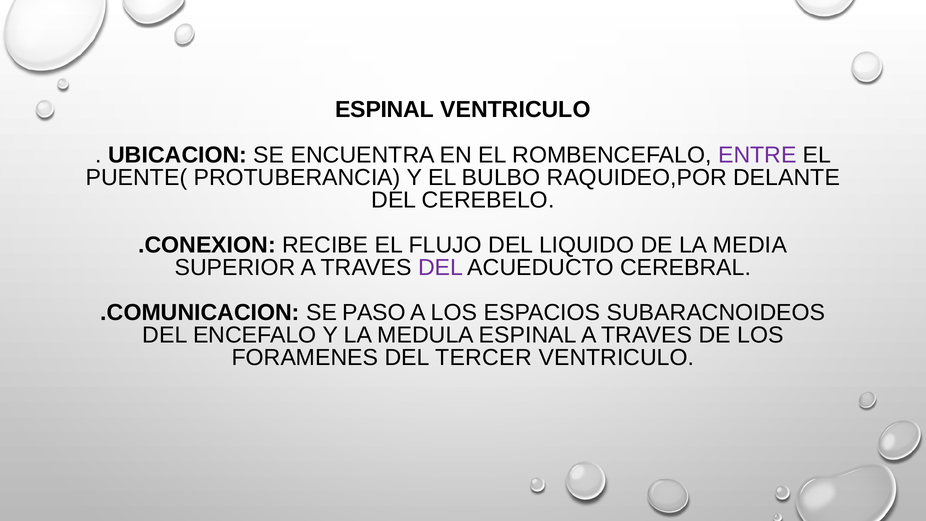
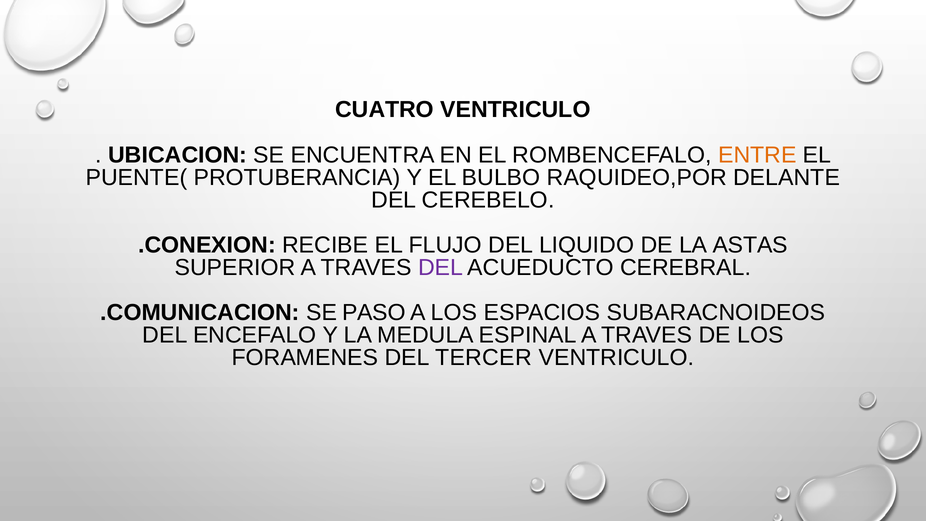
ESPINAL: ESPINAL -> CUATRO (385, 110)
ENTRE colour: purple -> orange (757, 155)
MEDIA: MEDIA -> ASTAS (750, 245)
